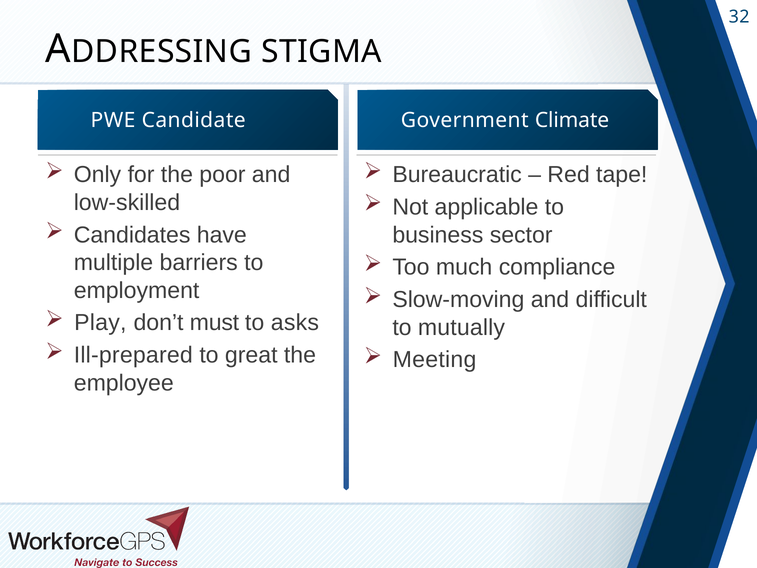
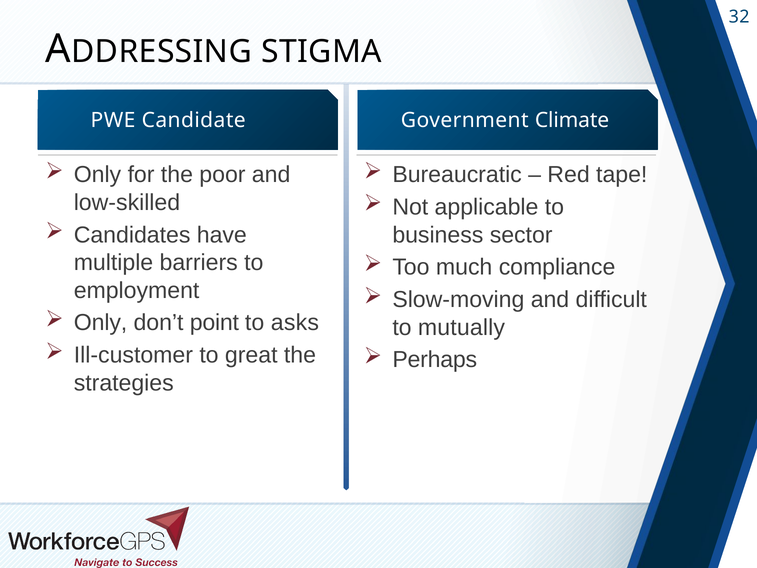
Play: Play -> Only (101, 323)
must: must -> point (214, 323)
Ill-prepared: Ill-prepared -> Ill-customer (133, 355)
Meeting: Meeting -> Perhaps (435, 360)
employee: employee -> strategies (124, 383)
